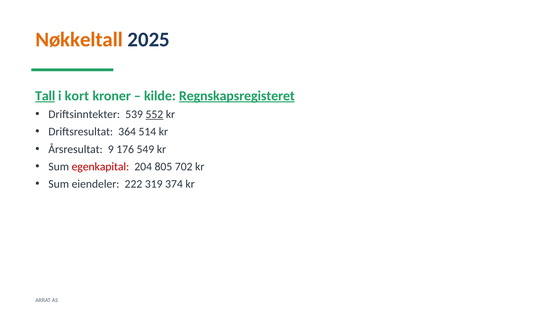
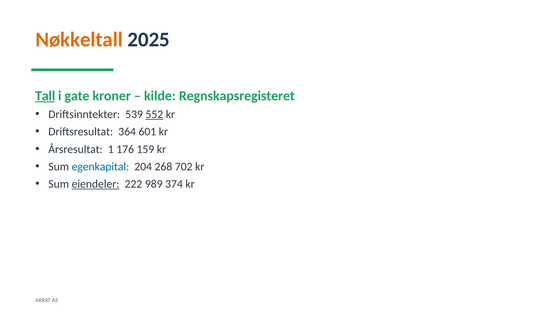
kort: kort -> gate (77, 96)
Regnskapsregisteret underline: present -> none (237, 96)
514: 514 -> 601 (147, 132)
9: 9 -> 1 (111, 149)
549: 549 -> 159 (145, 149)
egenkapital colour: red -> blue (100, 166)
805: 805 -> 268 (163, 166)
eiendeler underline: none -> present (96, 184)
319: 319 -> 989 (154, 184)
